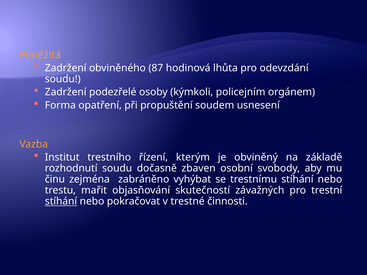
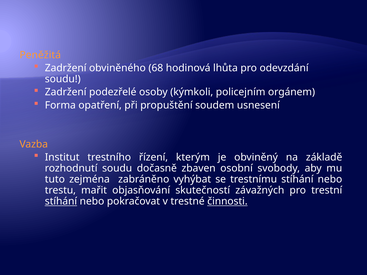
87: 87 -> 68 (156, 68)
činu: činu -> tuto (55, 179)
činnosti underline: none -> present (227, 201)
